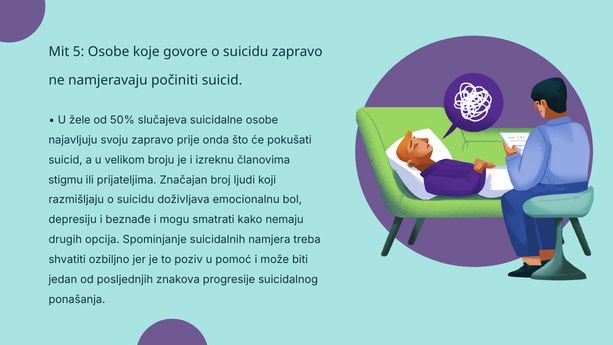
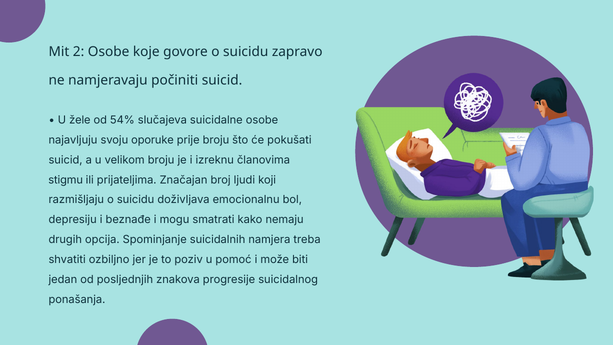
5: 5 -> 2 (79, 52)
50%: 50% -> 54% (122, 120)
svoju zapravo: zapravo -> oporuke (153, 140)
prije onda: onda -> broju (216, 140)
